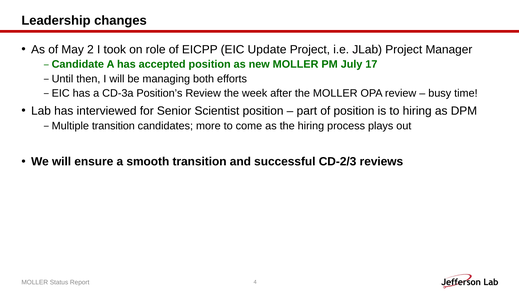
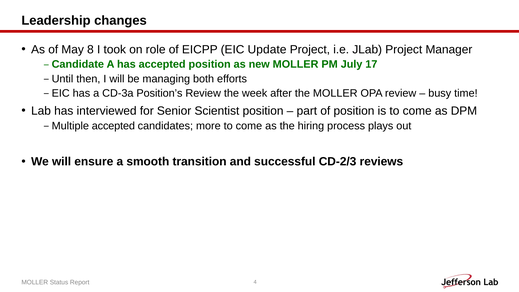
2: 2 -> 8 (90, 49)
is to hiring: hiring -> come (417, 111)
transition: transition -> accepted (113, 126)
